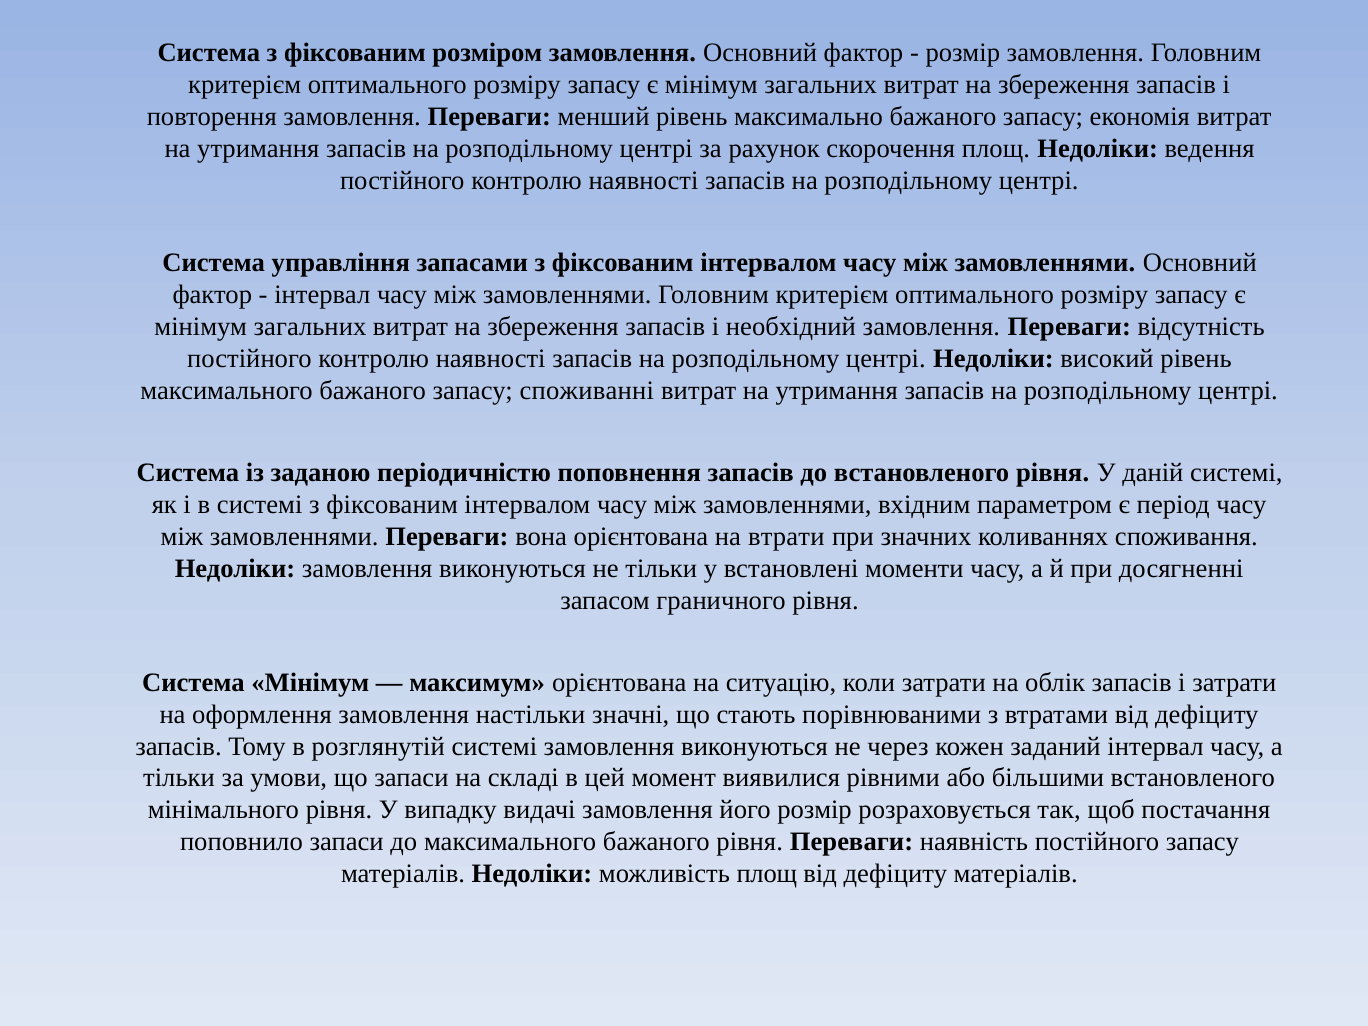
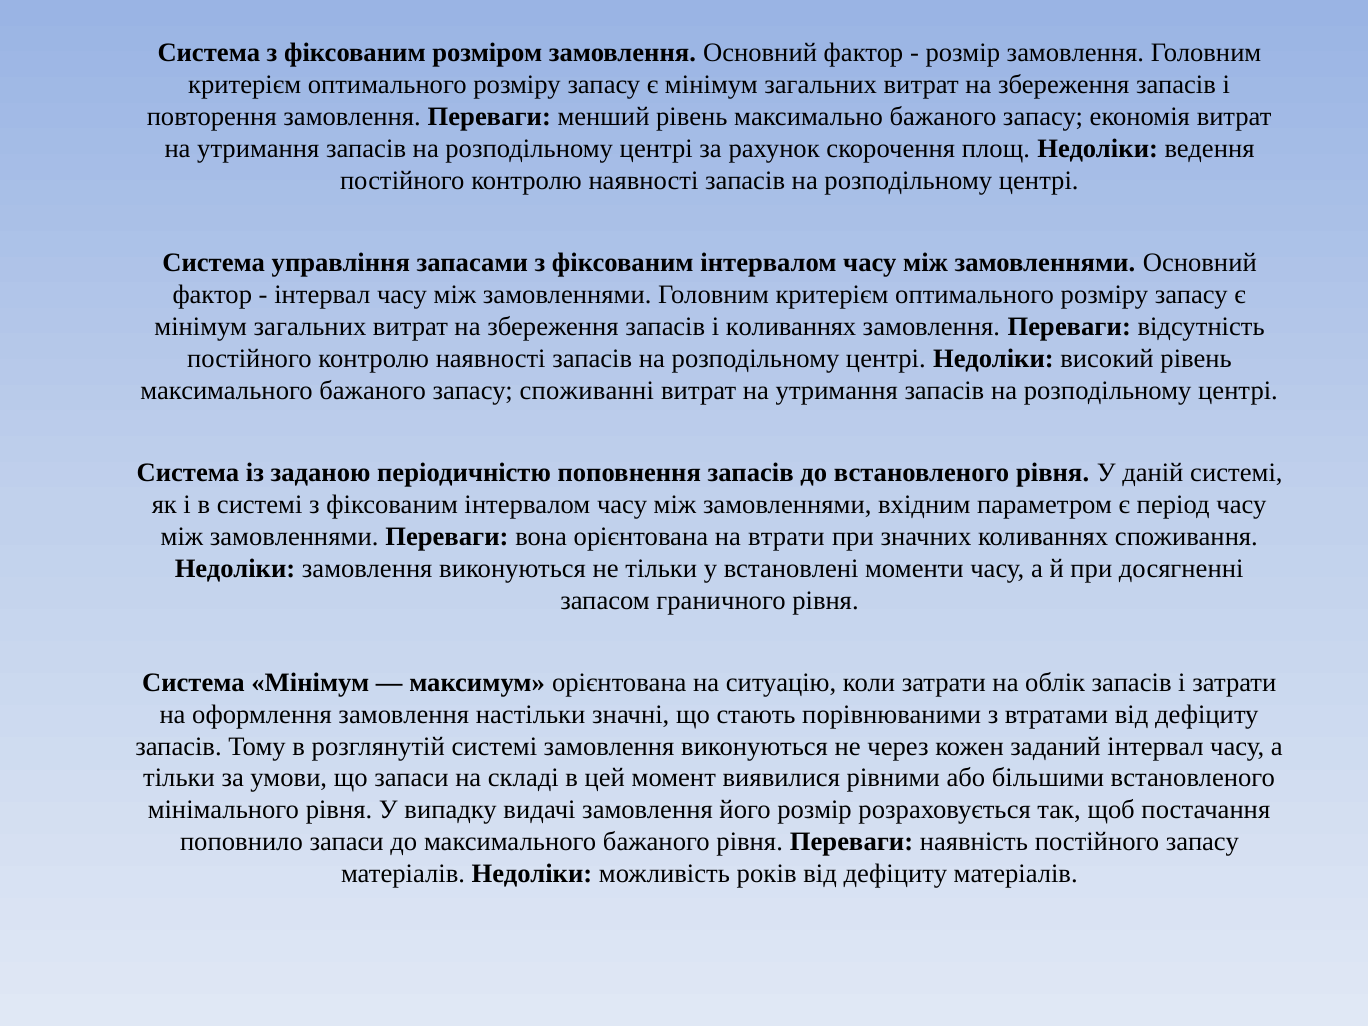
і необхідний: необхідний -> коливаннях (791, 327)
можливість площ: площ -> років (767, 874)
